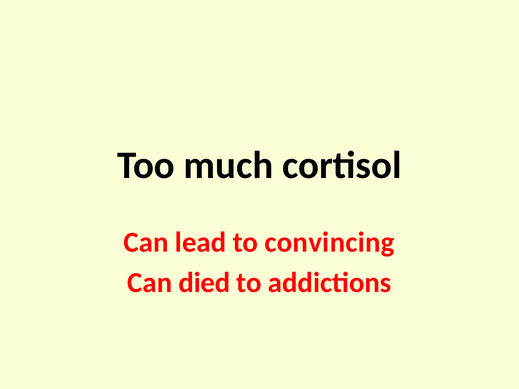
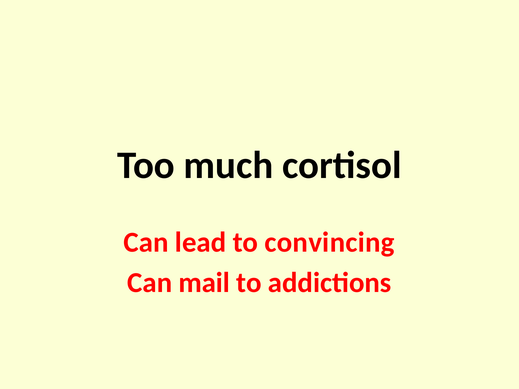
died: died -> mail (204, 283)
